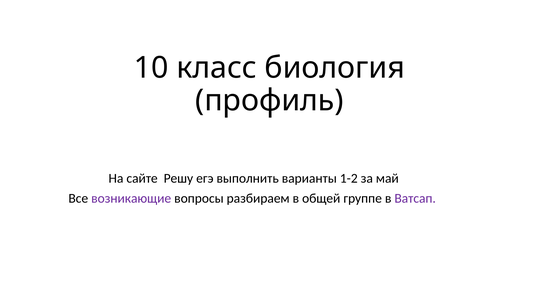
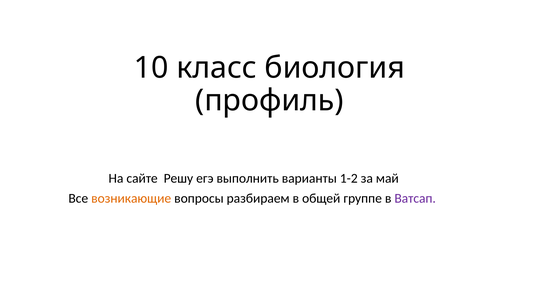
возникающие colour: purple -> orange (131, 199)
